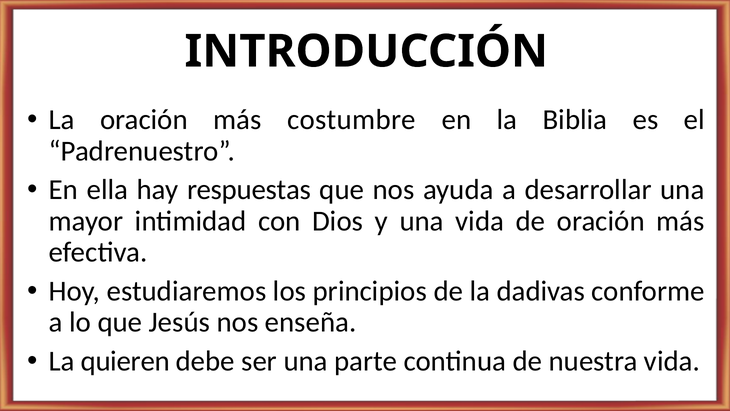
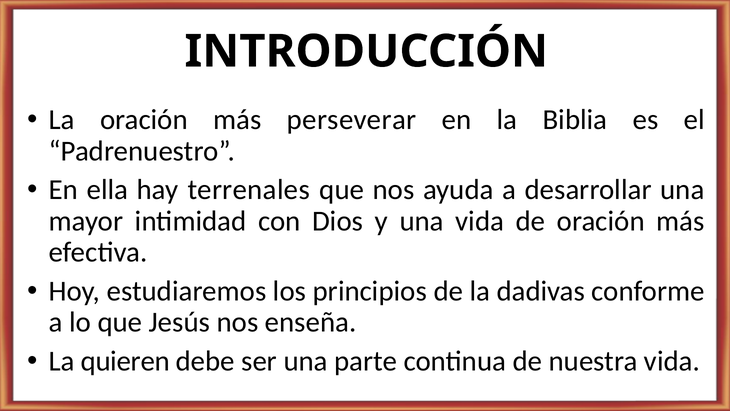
costumbre: costumbre -> perseverar (352, 120)
respuestas: respuestas -> terrenales (249, 190)
